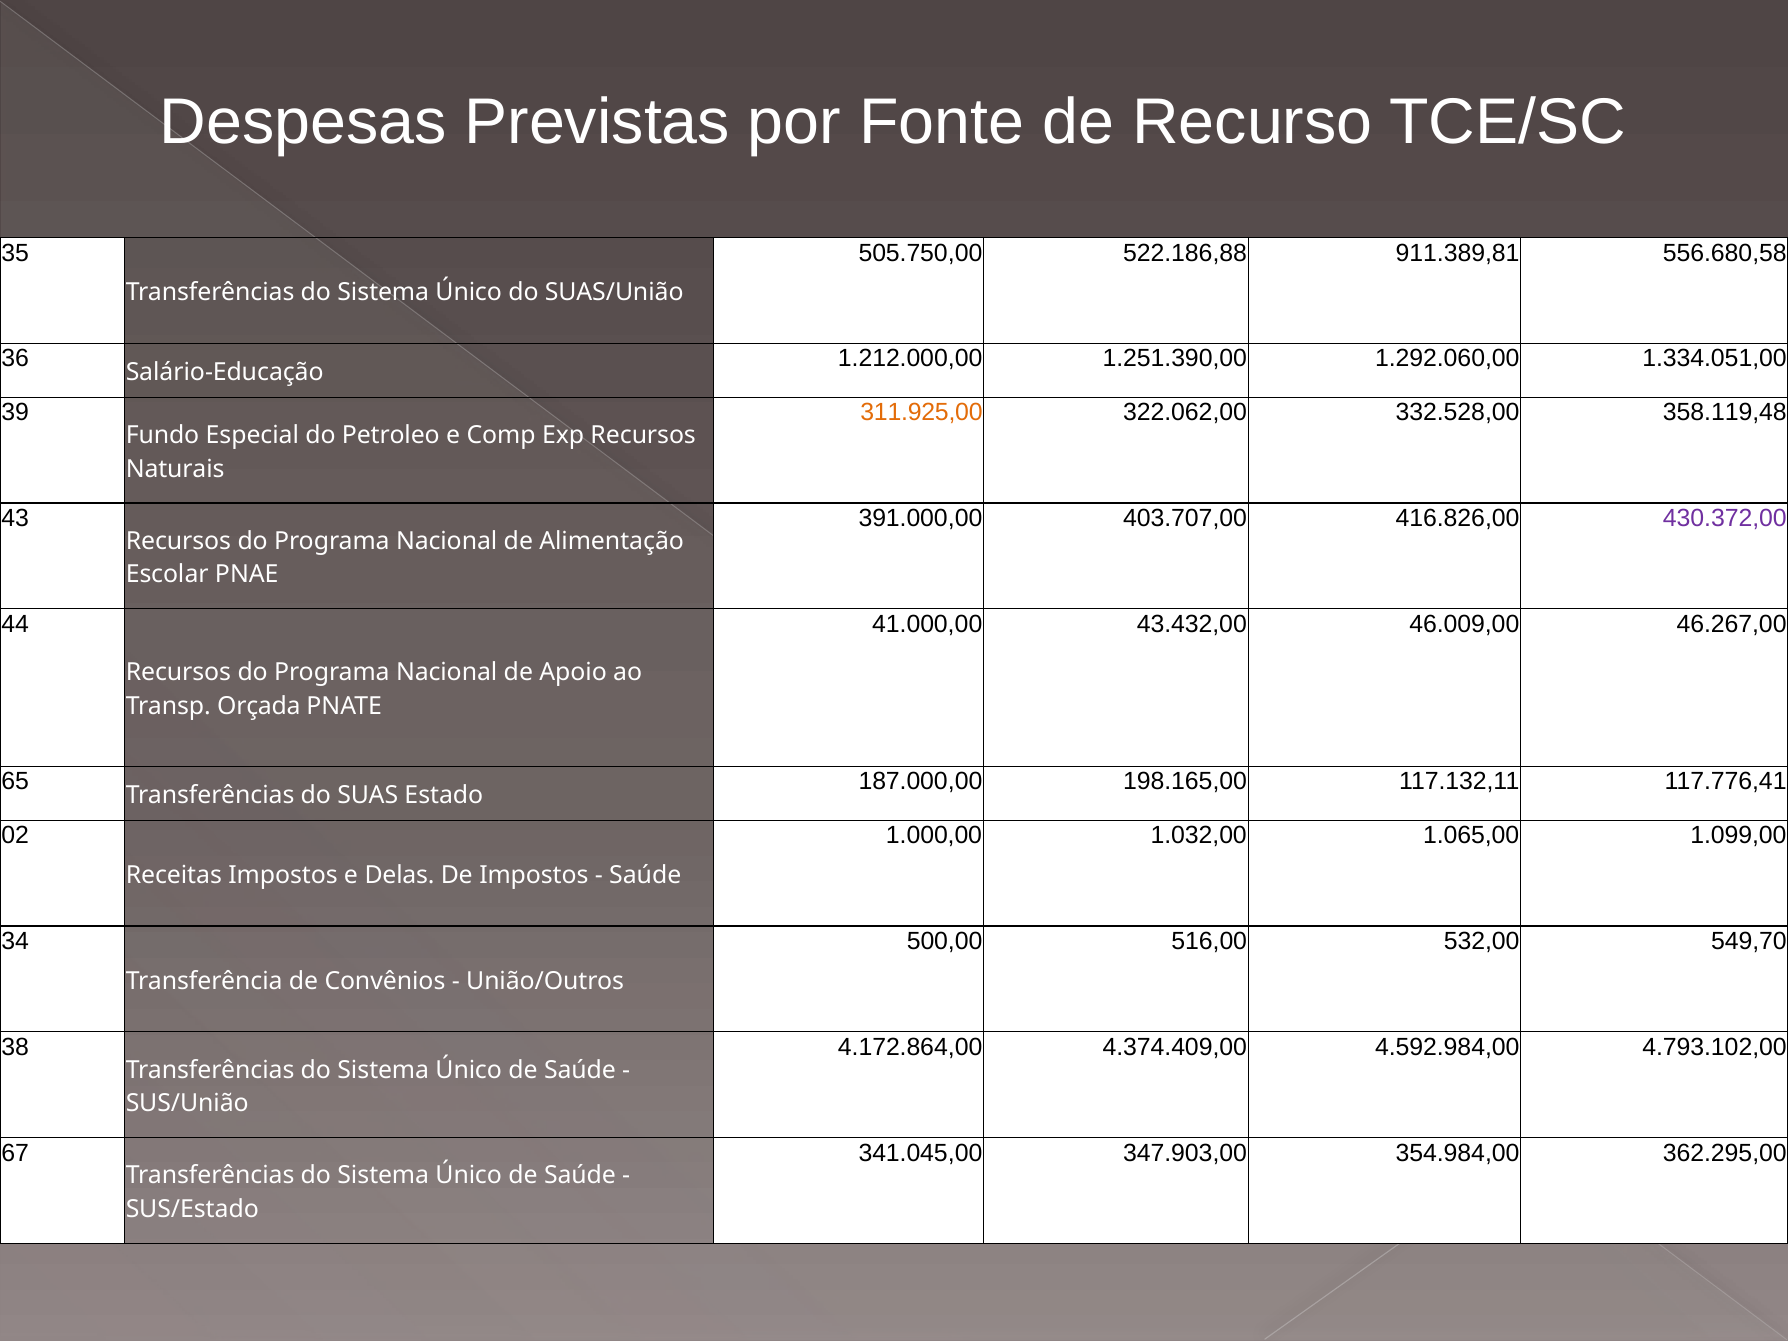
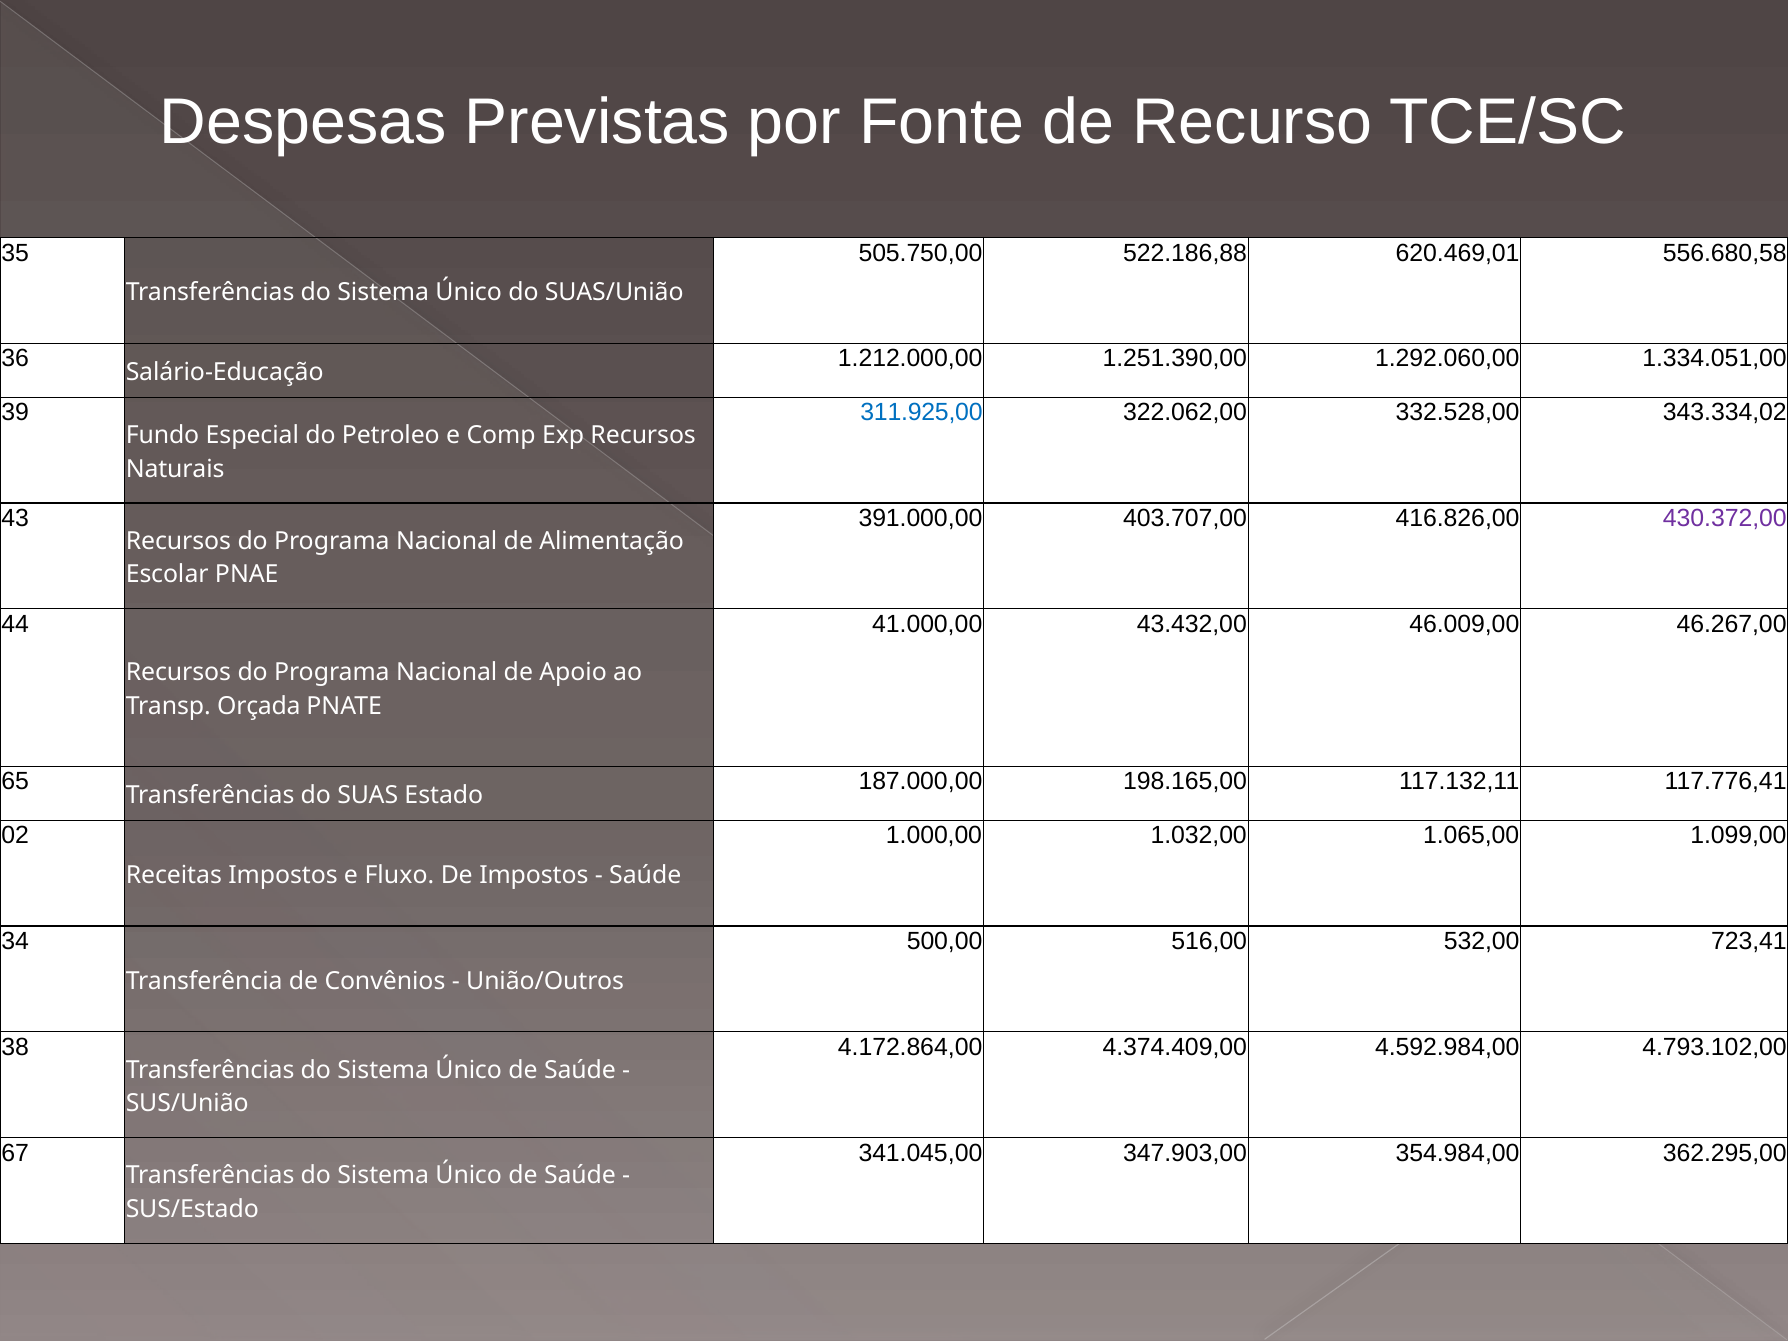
911.389,81: 911.389,81 -> 620.469,01 (1458, 253)
311.925,00 colour: orange -> blue (921, 413)
358.119,48: 358.119,48 -> 343.334,02 (1725, 413)
Delas: Delas -> Fluxo (399, 875)
549,70: 549,70 -> 723,41 (1749, 941)
